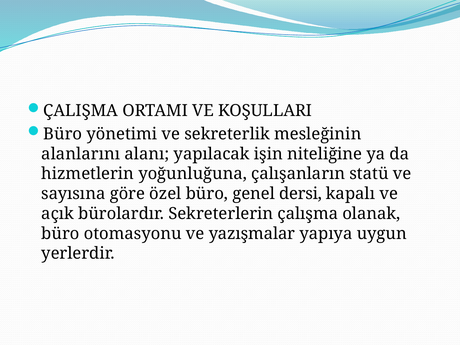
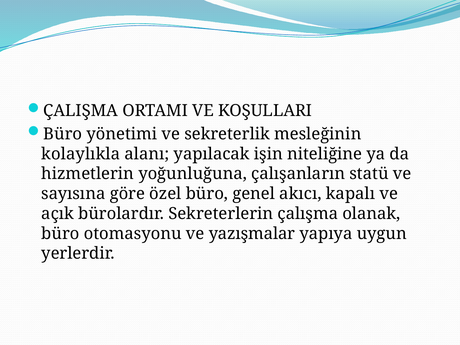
alanlarını: alanlarını -> kolaylıkla (81, 154)
dersi: dersi -> akıcı (300, 194)
